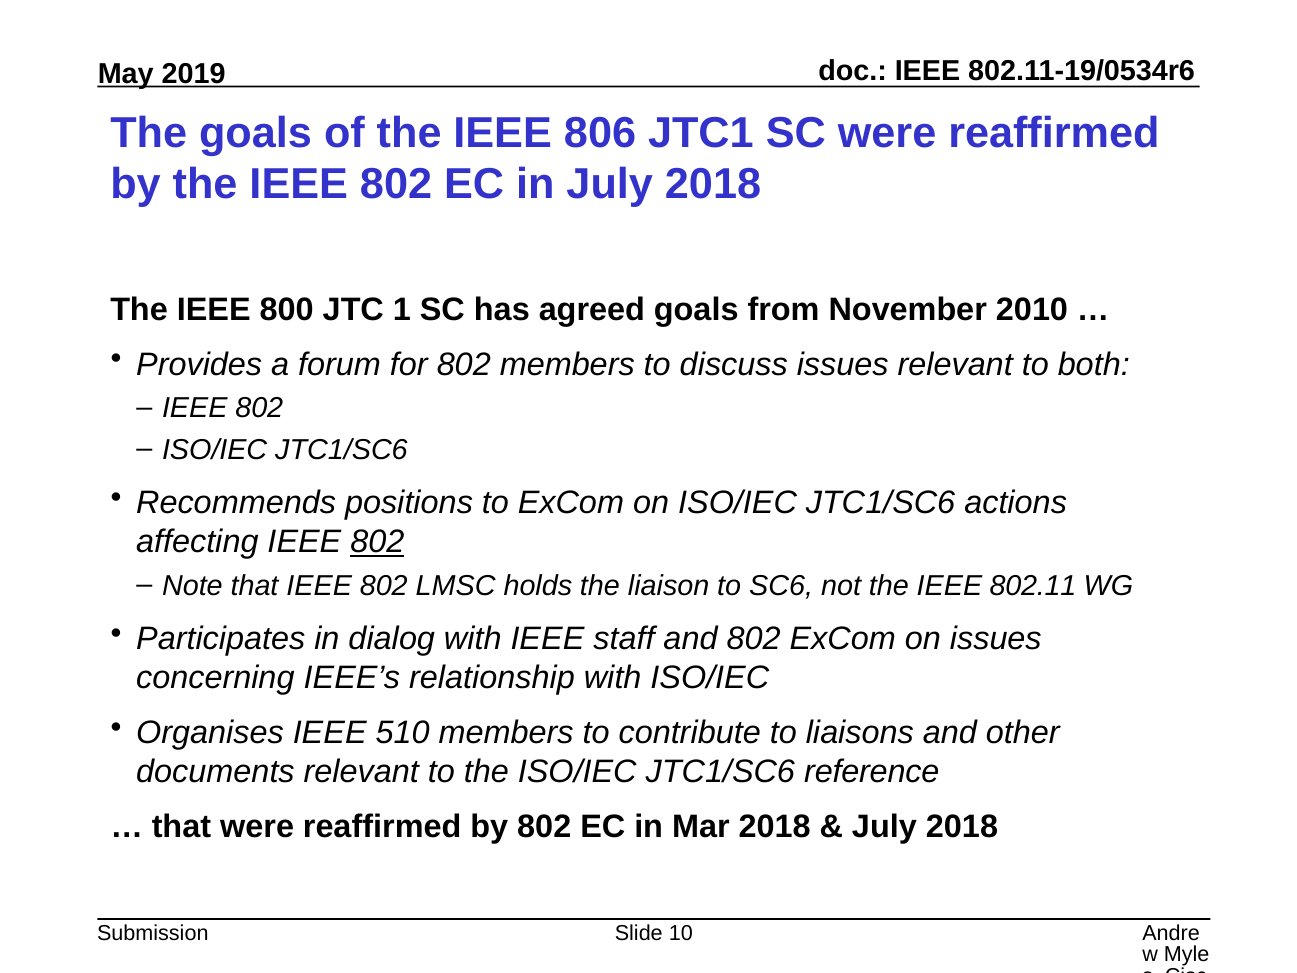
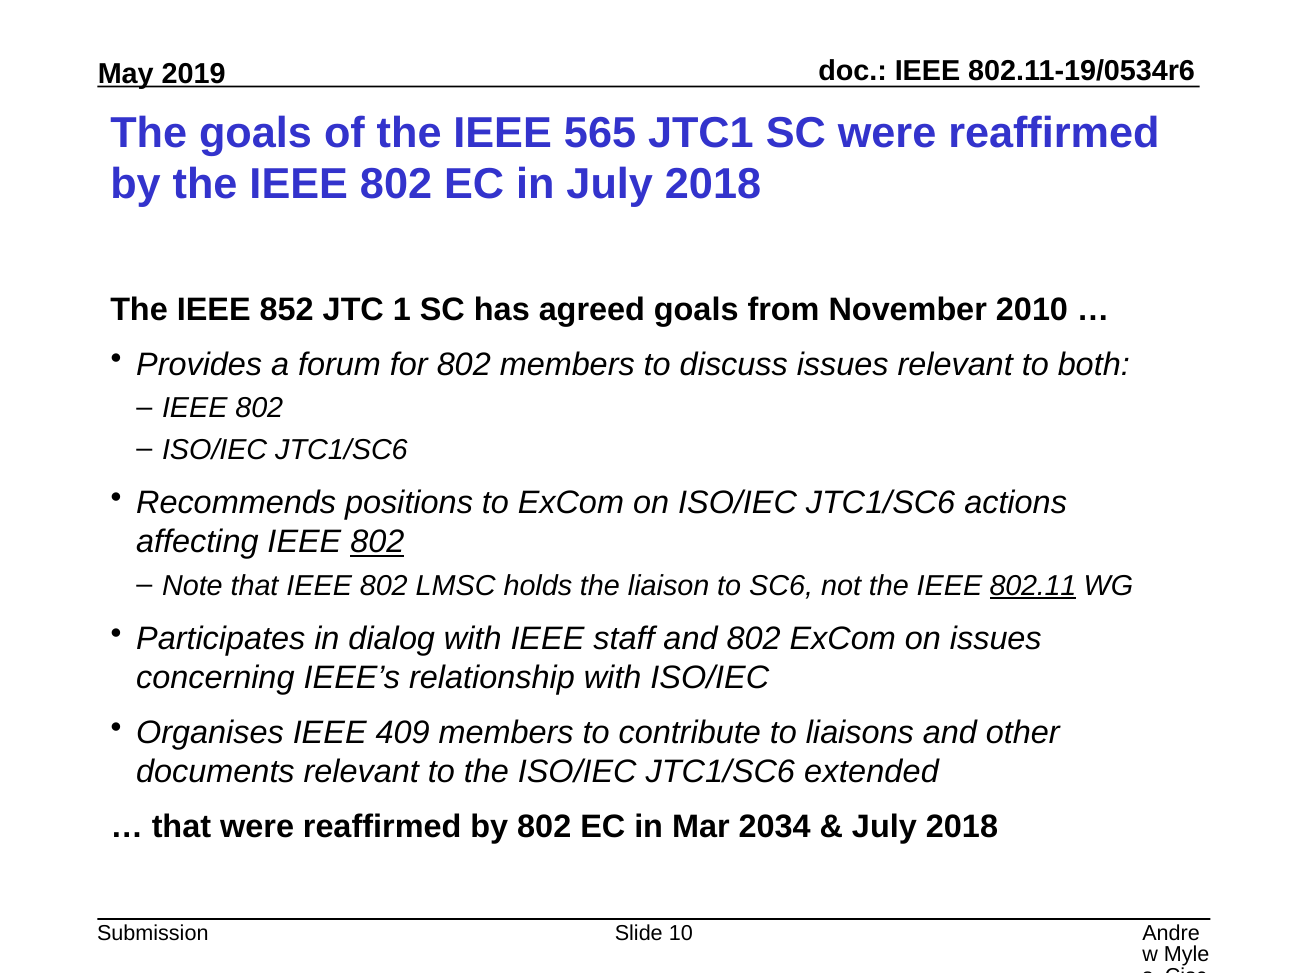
806: 806 -> 565 (600, 133)
800: 800 -> 852 (287, 309)
802.11 underline: none -> present (1033, 586)
510: 510 -> 409 (403, 733)
reference: reference -> extended (872, 772)
Mar 2018: 2018 -> 2034 (775, 827)
